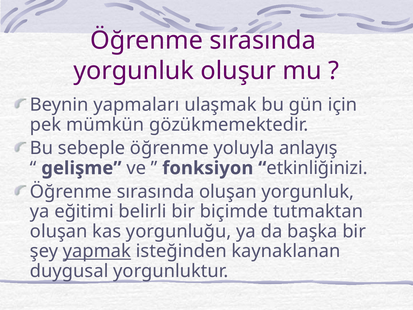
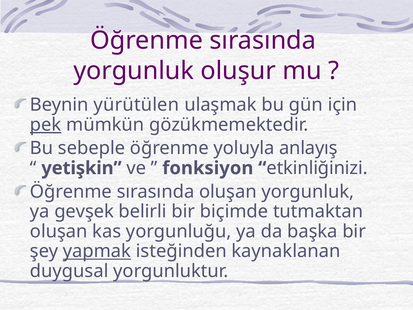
yapmaları: yapmaları -> yürütülen (136, 105)
pek underline: none -> present (46, 125)
gelişme: gelişme -> yetişkin (82, 168)
eğitimi: eğitimi -> gevşek (84, 211)
